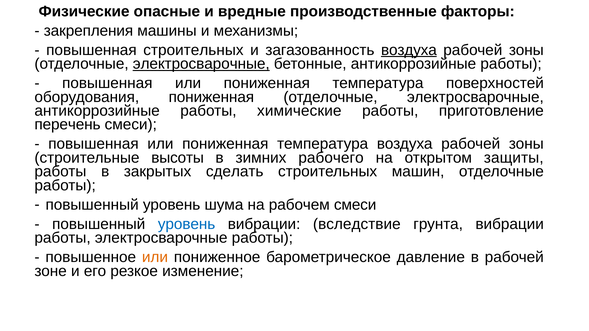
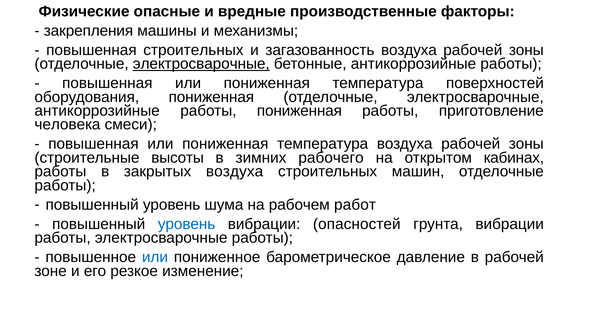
воздуха underline: present -> none (409, 50)
работы химические: химические -> пониженная (299, 111)
перечень: перечень -> человека (67, 125)
защиты: защиты -> кабинах (514, 158)
закрытых сделать: сделать -> воздуха (235, 172)
рабочем смеси: смеси -> работ (355, 205)
вследствие: вследствие -> опасностей (357, 224)
или colour: orange -> blue (155, 257)
